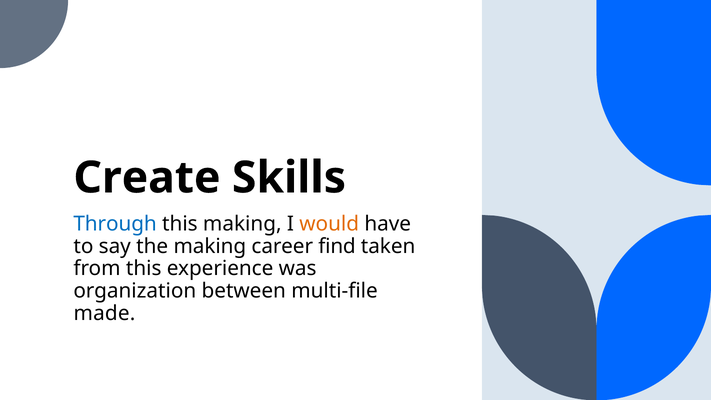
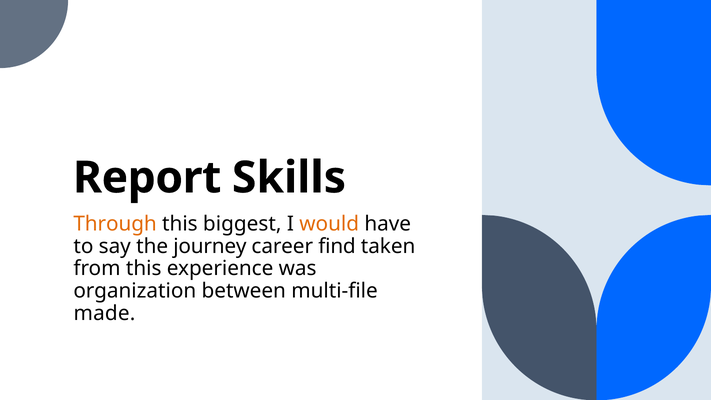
Create: Create -> Report (147, 178)
Through colour: blue -> orange (115, 224)
this making: making -> biggest (242, 224)
the making: making -> journey (210, 246)
